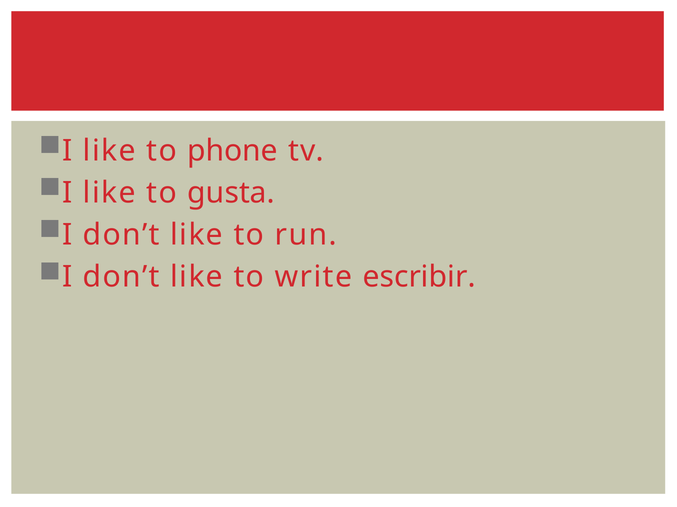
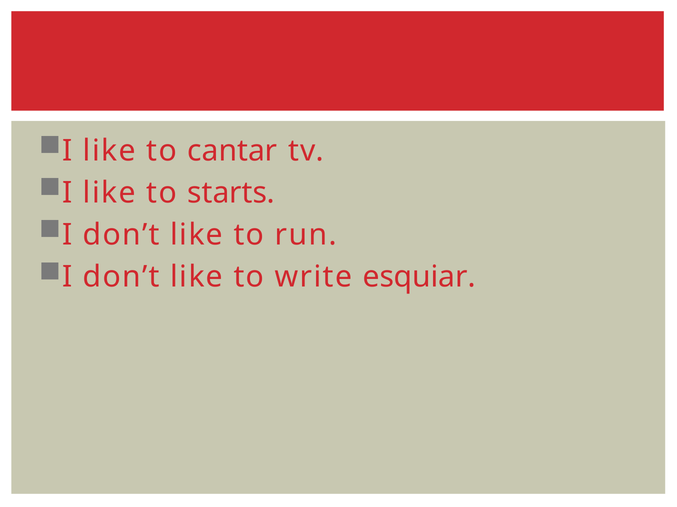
phone: phone -> cantar (232, 151)
gusta: gusta -> starts (231, 193)
escribir: escribir -> esquiar (419, 277)
